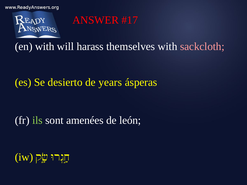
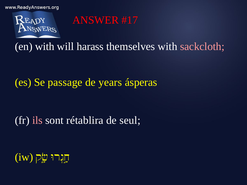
desierto: desierto -> passage (65, 82)
ils colour: light green -> pink (37, 121)
amenées: amenées -> rétablira (85, 121)
león: león -> seul (130, 121)
